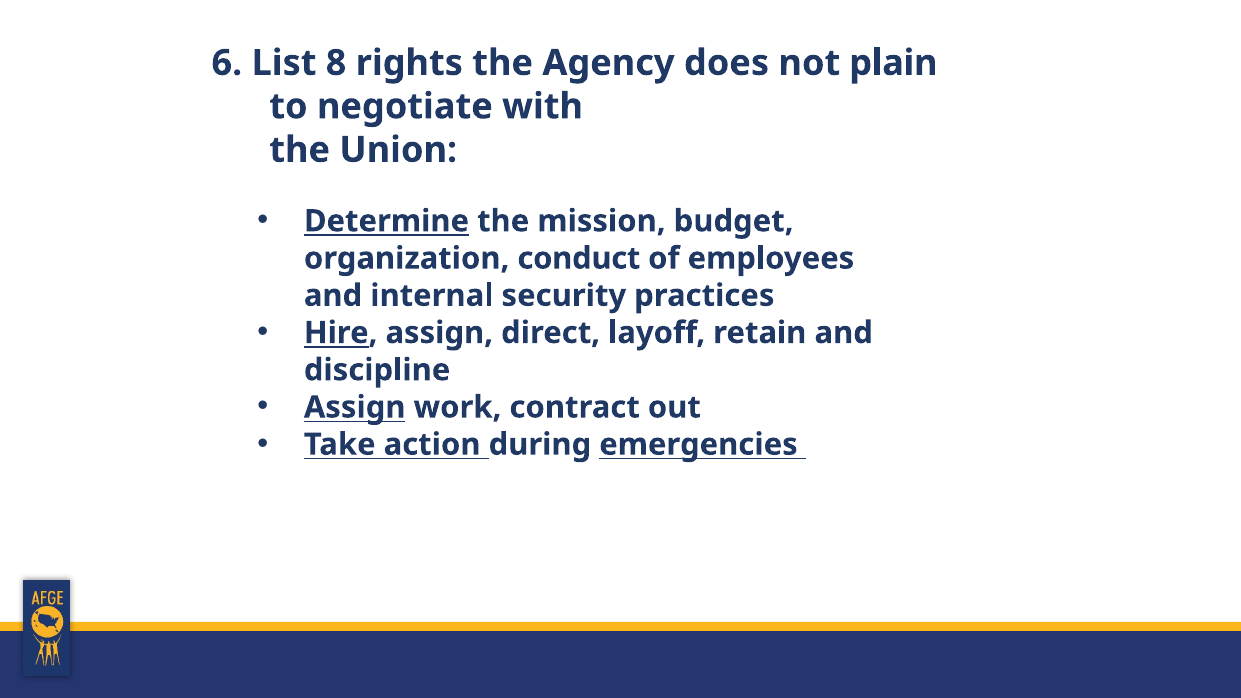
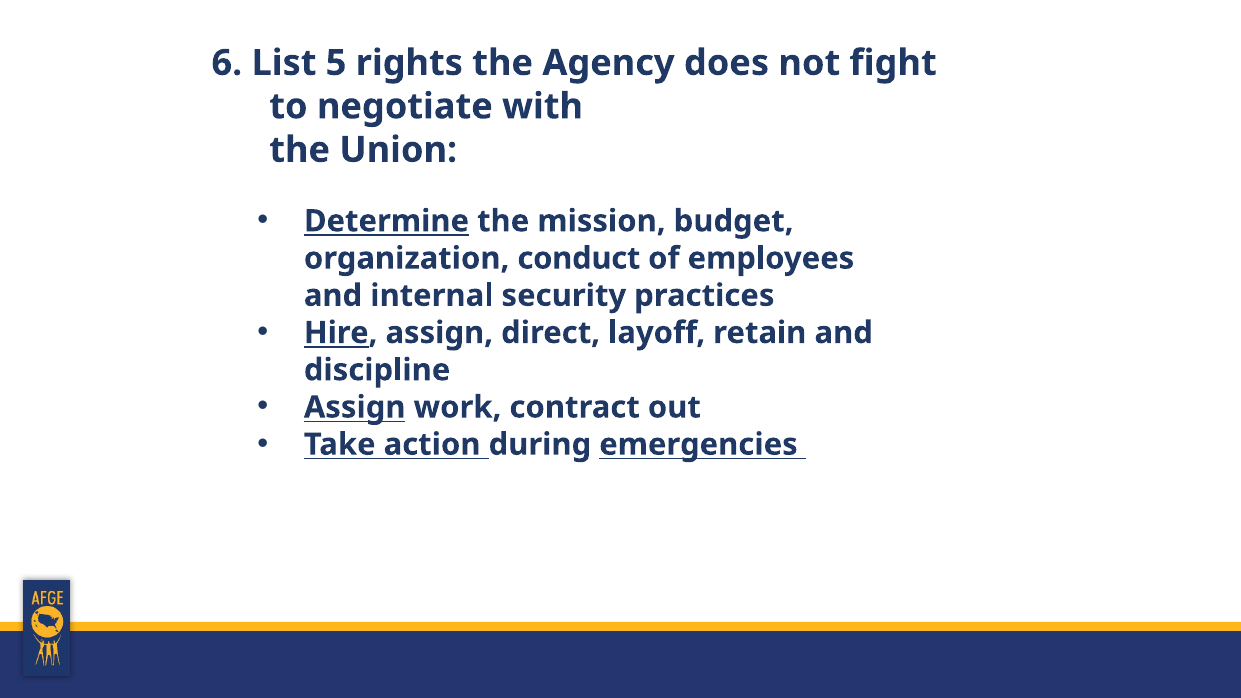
8: 8 -> 5 (336, 63)
plain: plain -> fight (893, 63)
